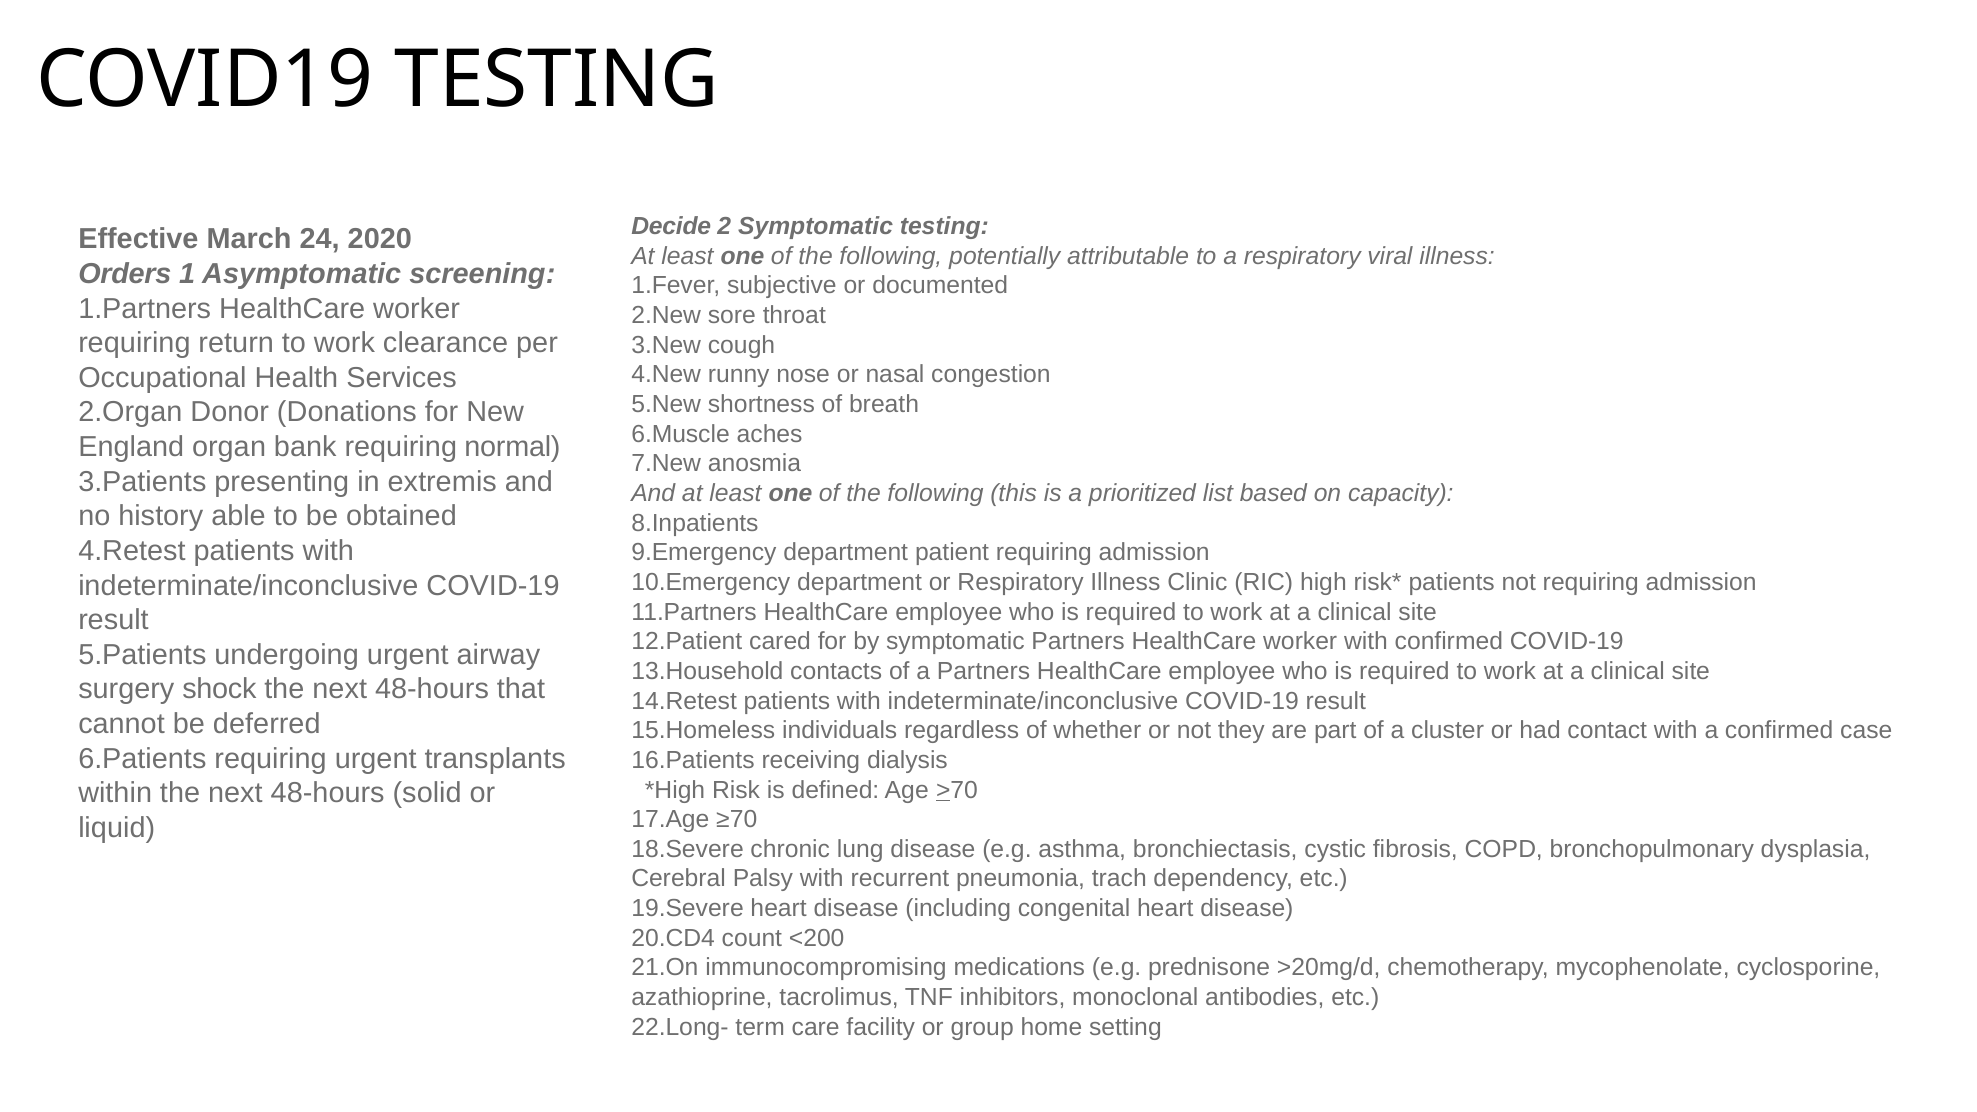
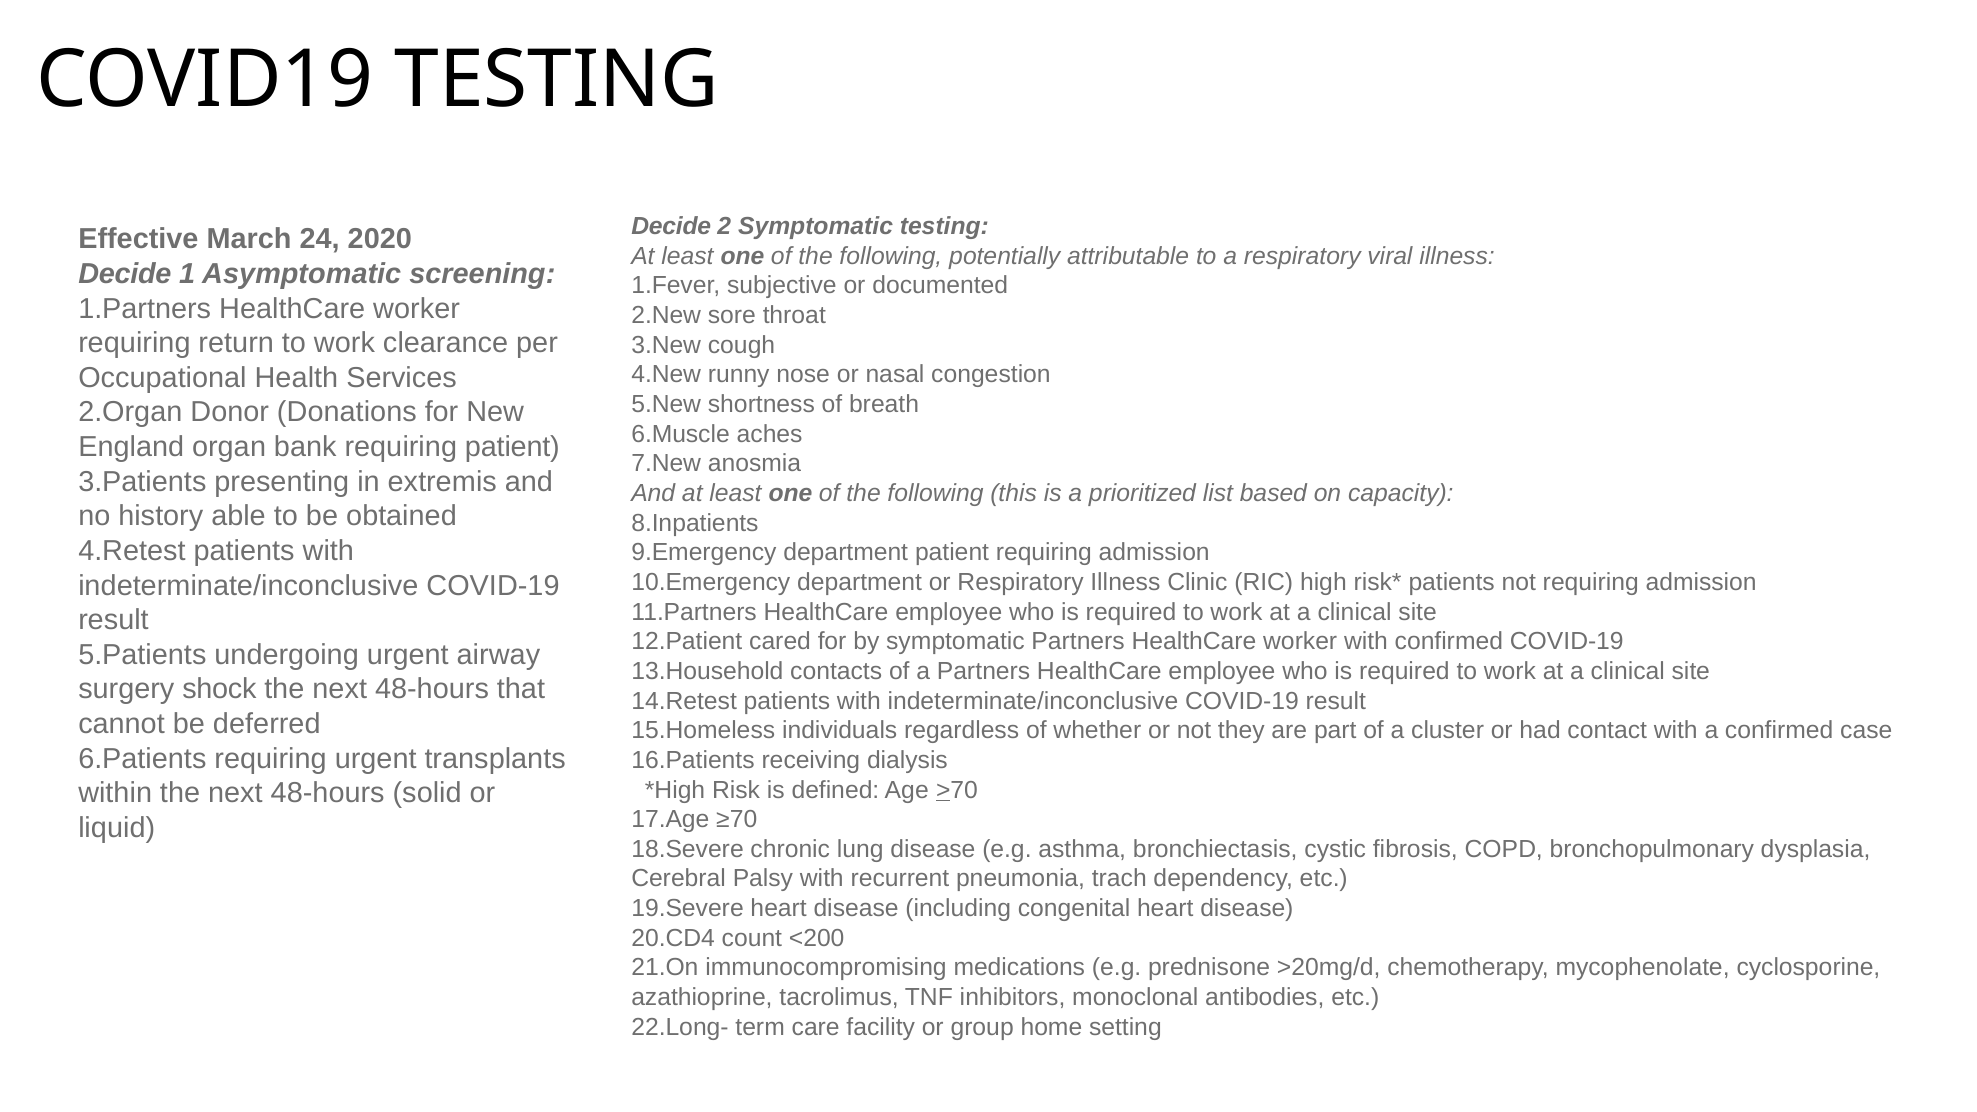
Orders: Orders -> Decide (125, 274)
requiring normal: normal -> patient (512, 447)
